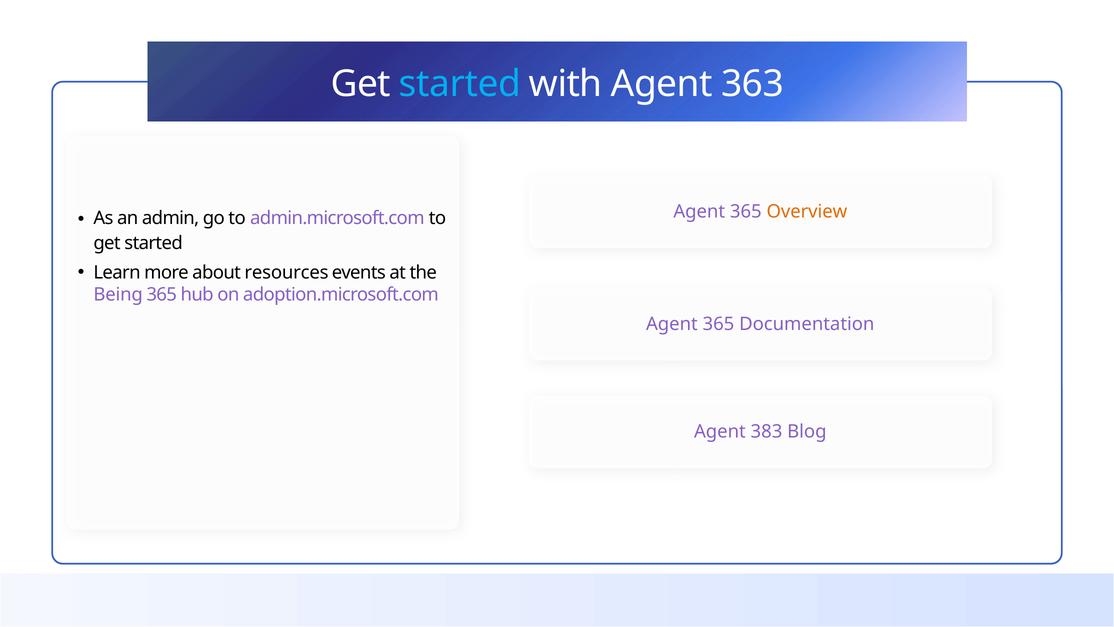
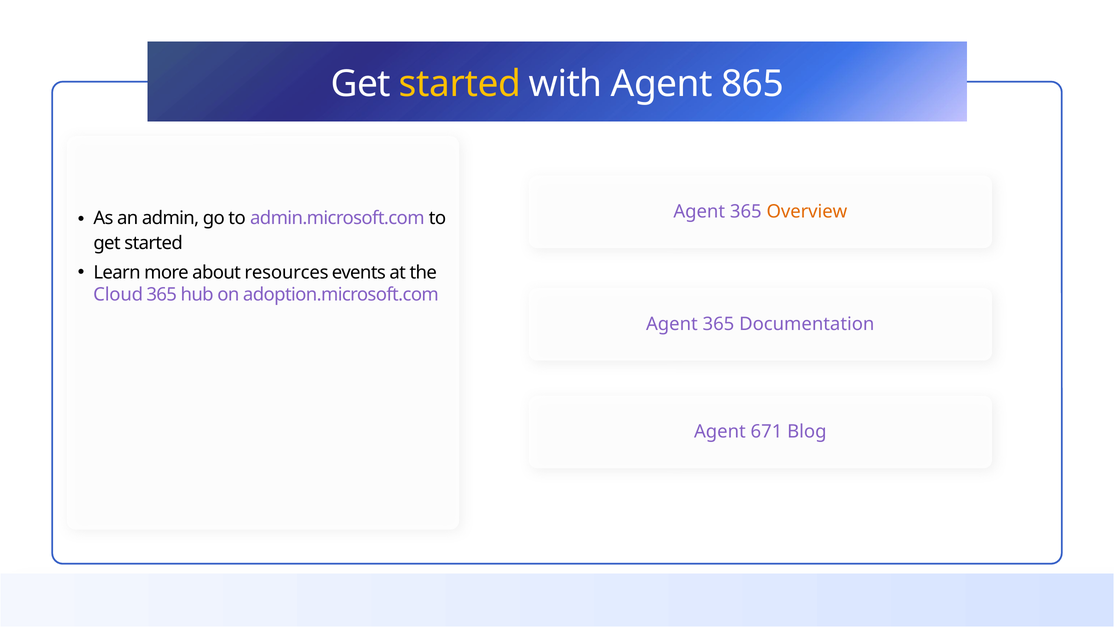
started colour: light blue -> yellow (460, 84)
363: 363 -> 865 (753, 84)
Being: Being -> Cloud (118, 295)
383: 383 -> 671 (767, 432)
